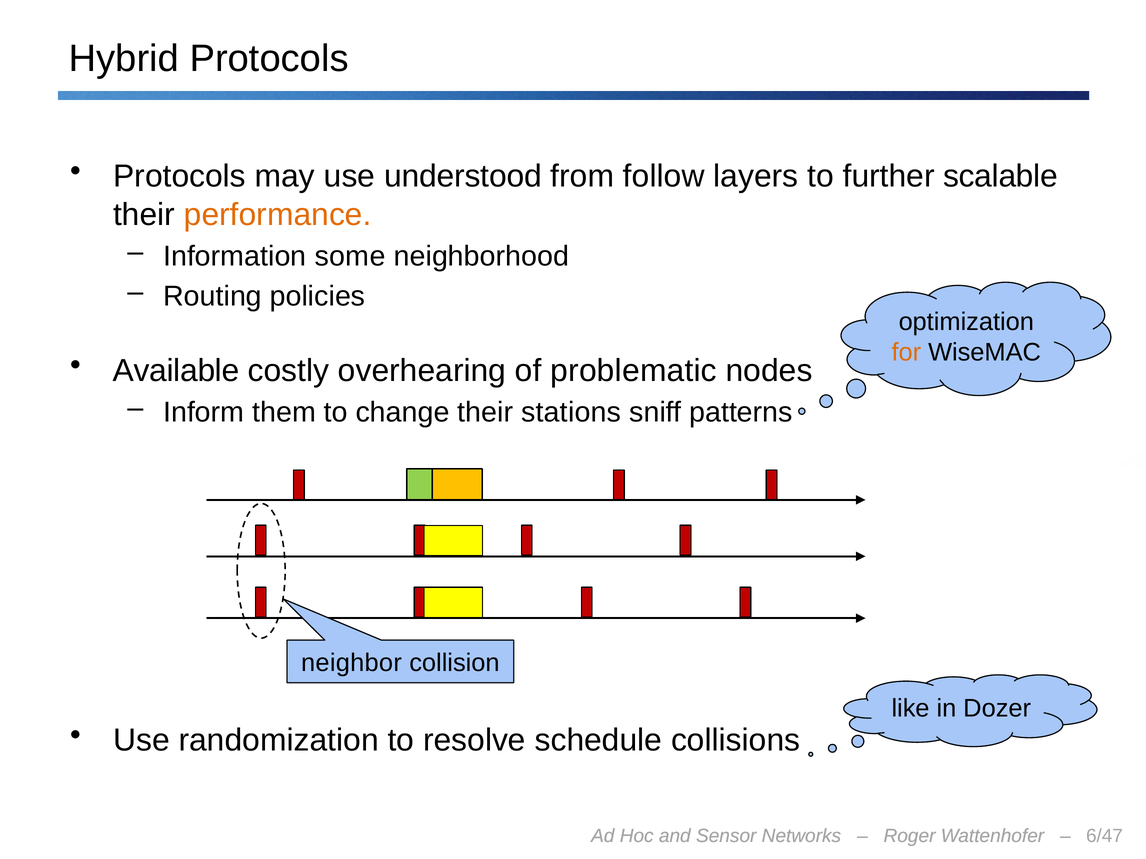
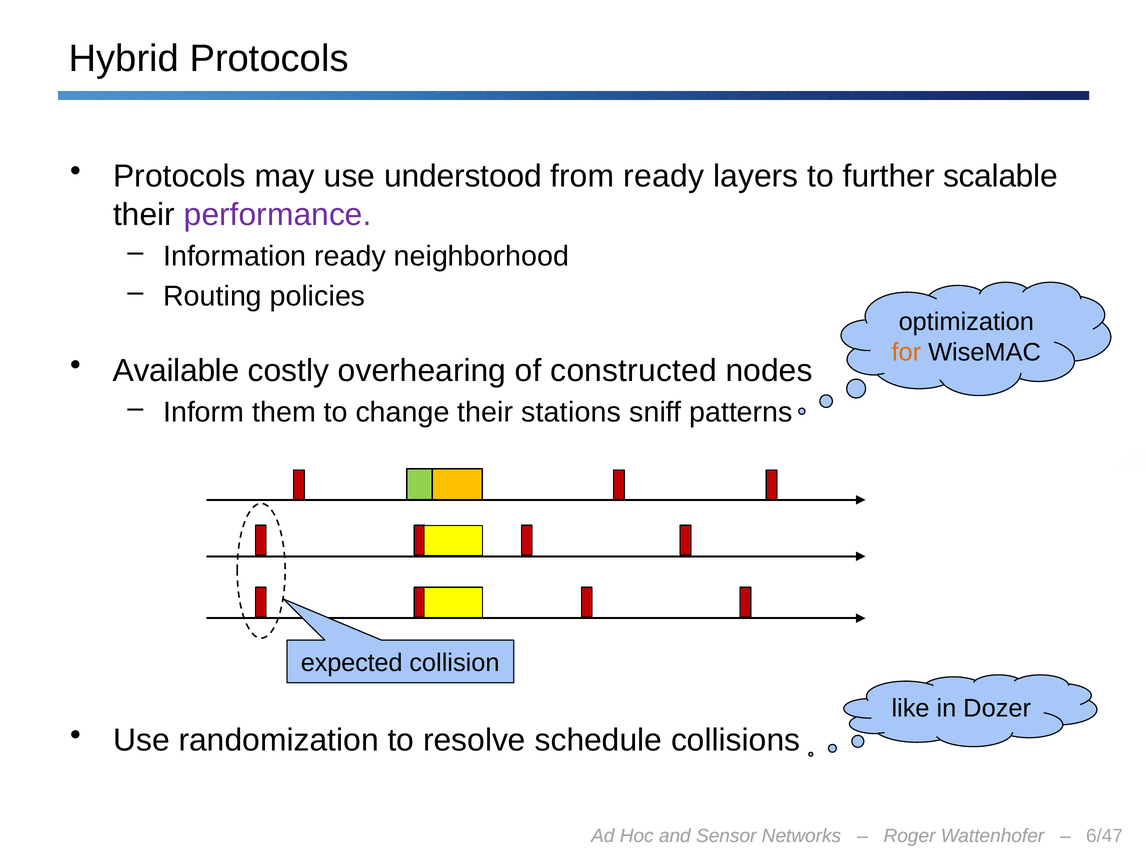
from follow: follow -> ready (664, 177)
performance colour: orange -> purple (278, 215)
Information some: some -> ready (350, 257)
problematic: problematic -> constructed (634, 371)
neighbor: neighbor -> expected (352, 663)
